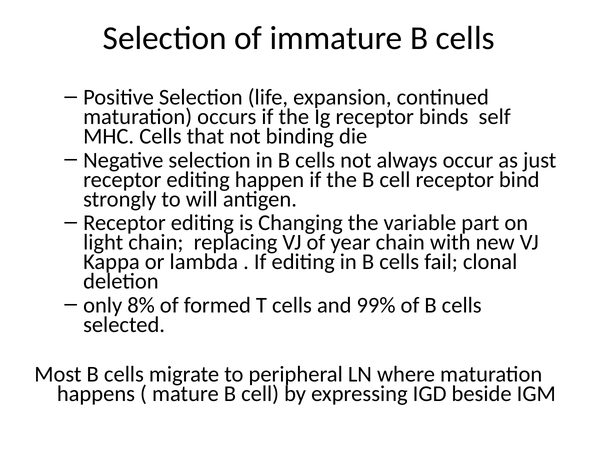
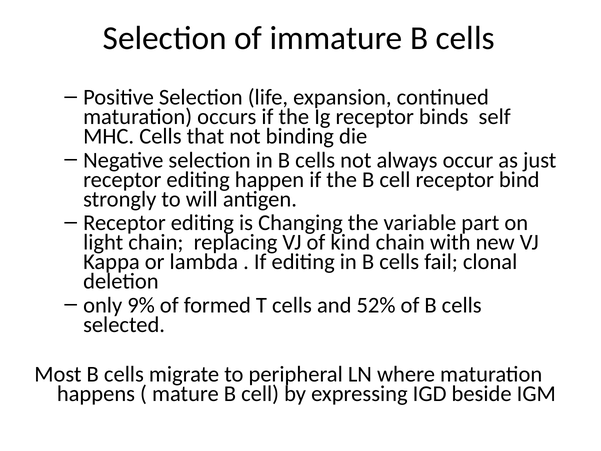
year: year -> kind (350, 242)
8%: 8% -> 9% (141, 305)
99%: 99% -> 52% (376, 305)
